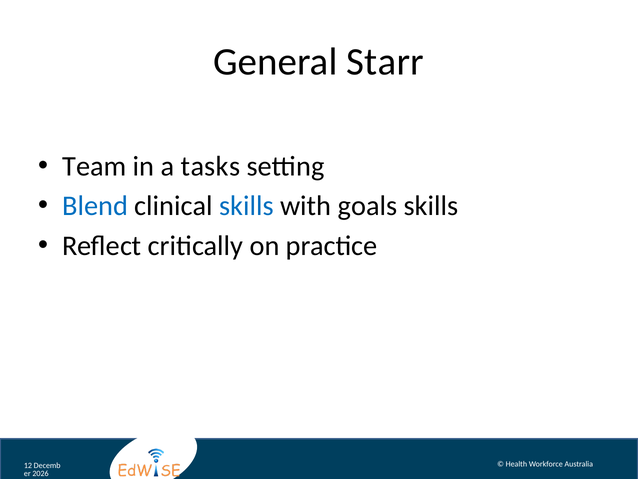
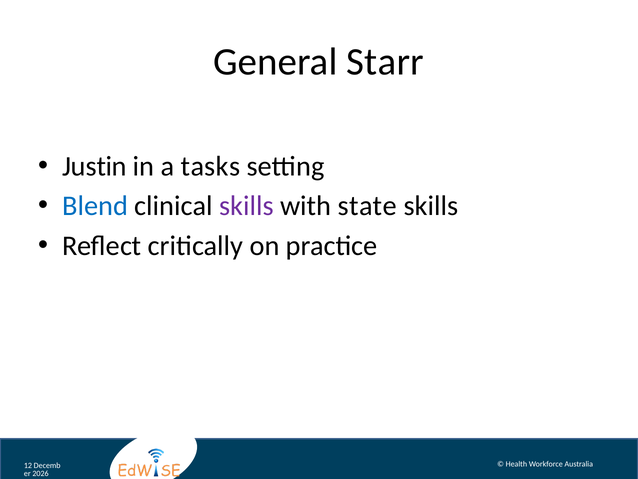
Team: Team -> Justin (95, 166)
skills colour: blue -> purple (246, 206)
goals: goals -> state (367, 206)
